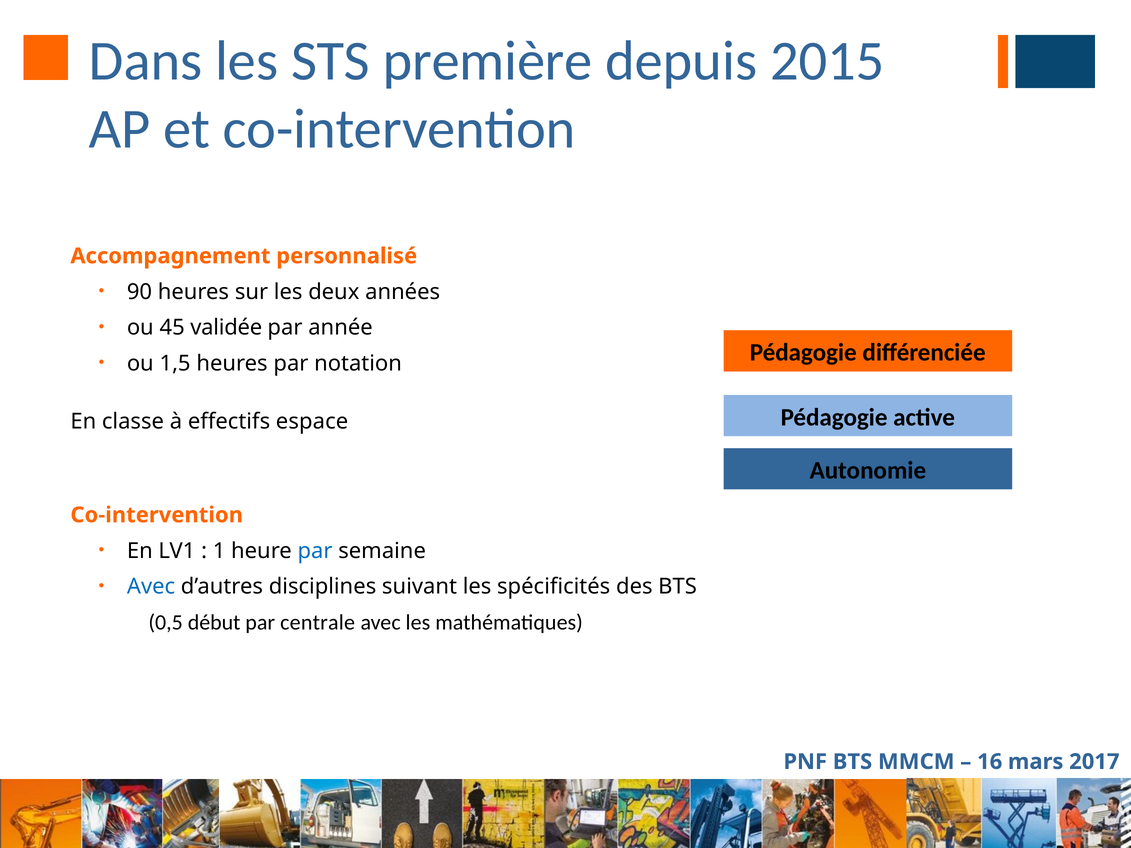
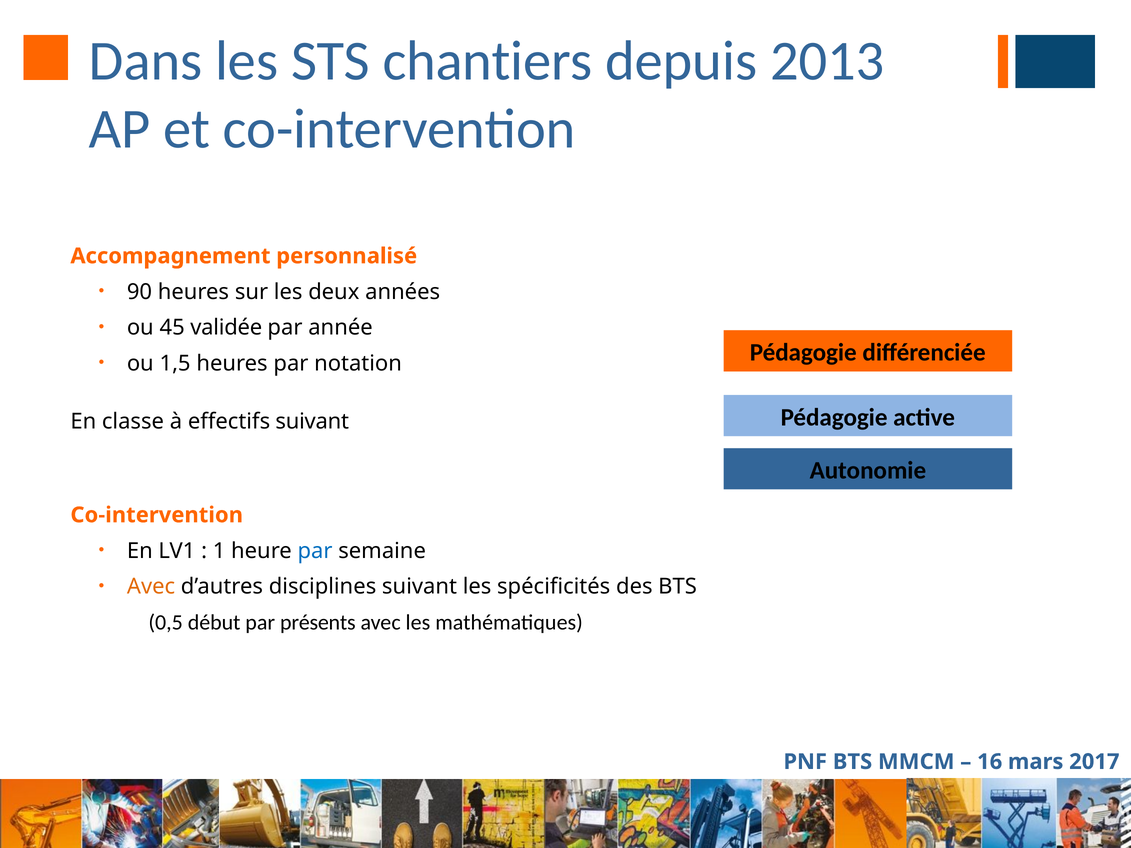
première: première -> chantiers (488, 61)
2015: 2015 -> 2013 (827, 61)
effectifs espace: espace -> suivant (312, 421)
Avec colour: blue -> orange (151, 587)
centrale: centrale -> présents (318, 623)
